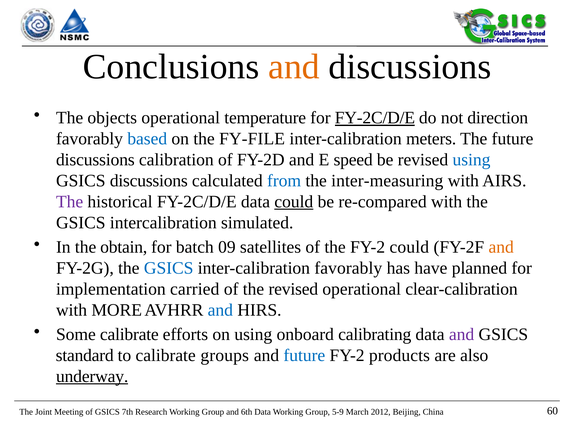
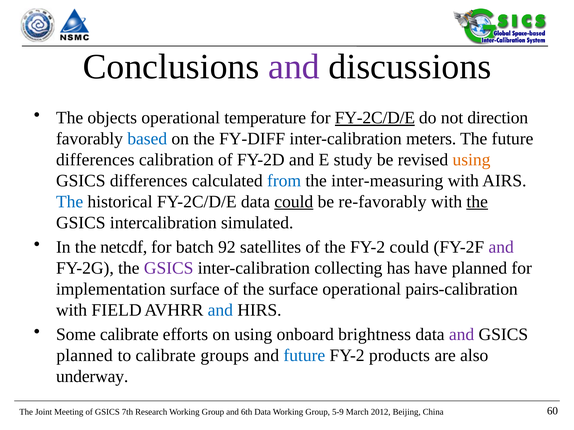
and colour: orange -> purple (294, 67)
FY-FILE: FY-FILE -> FY-DIFF (252, 139)
discussions: discussions -> differences (95, 160)
speed: speed -> study (353, 160)
using colour: blue -> orange (472, 160)
GSICS discussions: discussions -> differences (149, 181)
The colour: purple -> blue (70, 202)
re-compared: re-compared -> re-favorably (382, 202)
the underline: none -> present (477, 202)
obtain: obtain -> netcdf (124, 247)
09: 09 -> 92 (227, 247)
and colour: orange -> purple (501, 247)
GSICS colour: blue -> purple (169, 268)
inter-calibration favorably: favorably -> collecting (348, 268)
implementation carried: carried -> surface (195, 289)
the revised: revised -> surface (293, 289)
clear-calibration: clear-calibration -> pairs-calibration (462, 289)
MORE: MORE -> FIELD (117, 310)
calibrating: calibrating -> brightness (375, 335)
standard: standard -> planned (85, 356)
underway underline: present -> none (92, 377)
